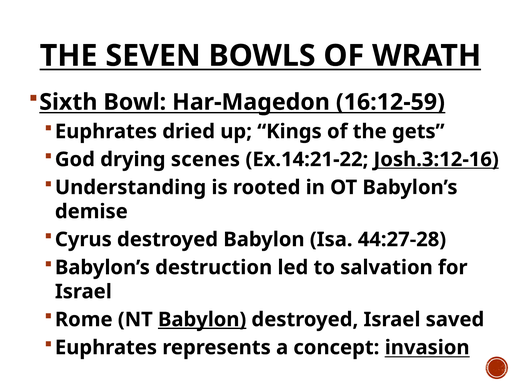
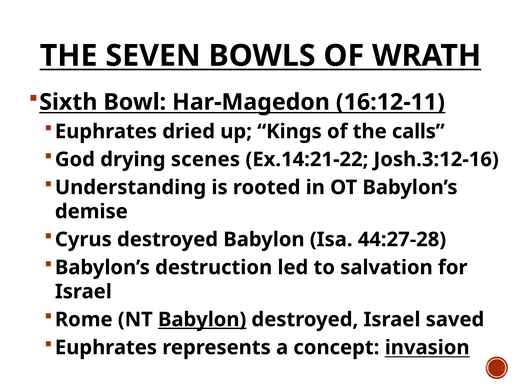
16:12-59: 16:12-59 -> 16:12-11 (390, 102)
gets: gets -> calls (418, 131)
Josh.3:12-16 underline: present -> none (436, 159)
